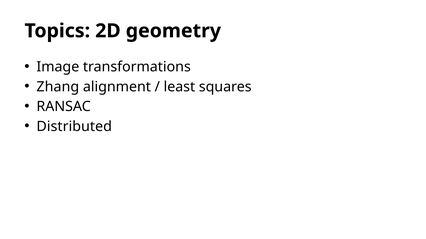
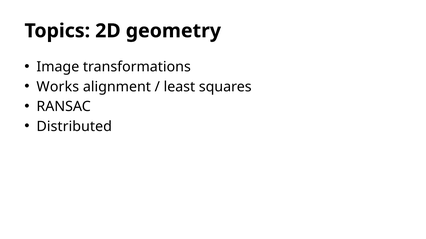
Zhang: Zhang -> Works (58, 87)
